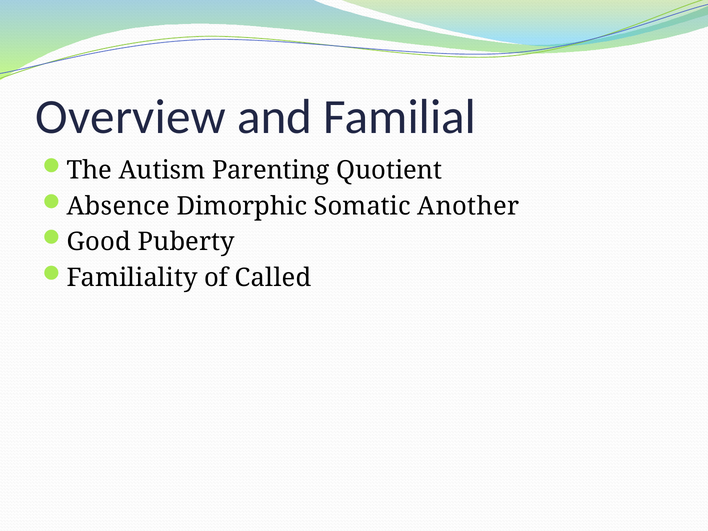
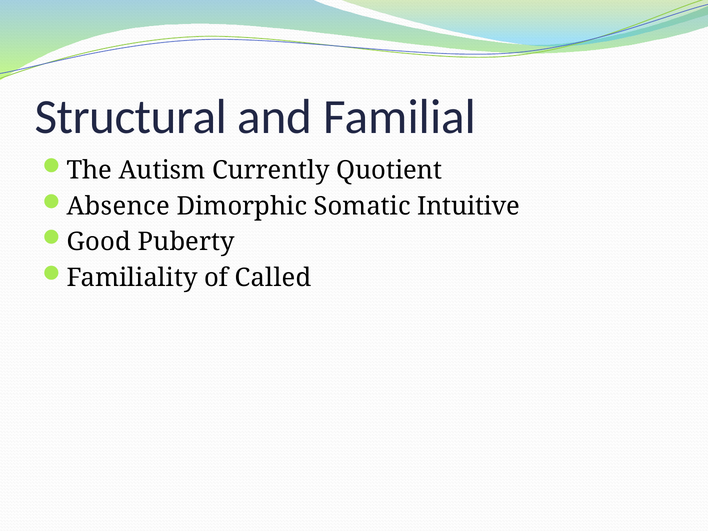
Overview: Overview -> Structural (131, 117)
Parenting: Parenting -> Currently (271, 170)
Another: Another -> Intuitive (469, 206)
